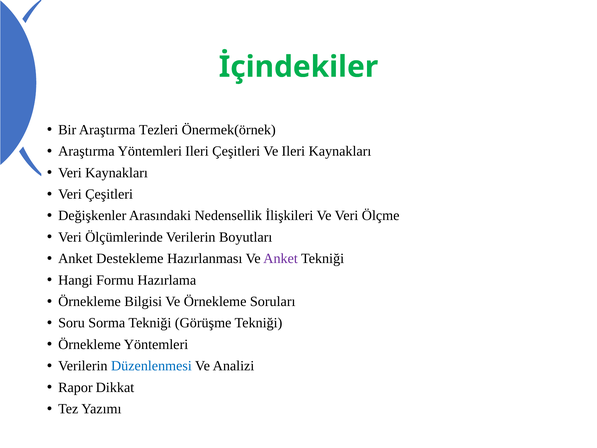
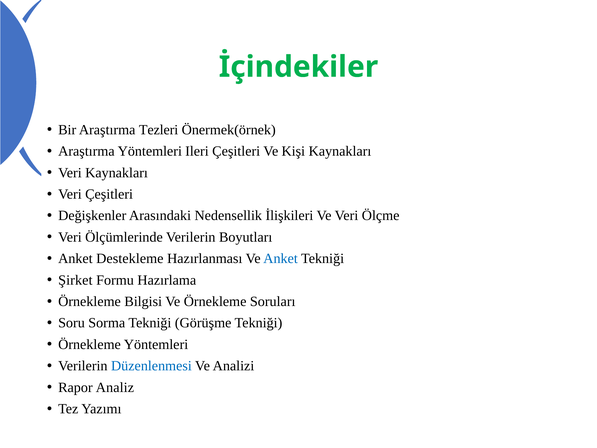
Ve Ileri: Ileri -> Kişi (293, 151)
Anket colour: purple -> blue (281, 258)
Hangi: Hangi -> Şirket (75, 280)
Dikkat: Dikkat -> Analiz (115, 387)
